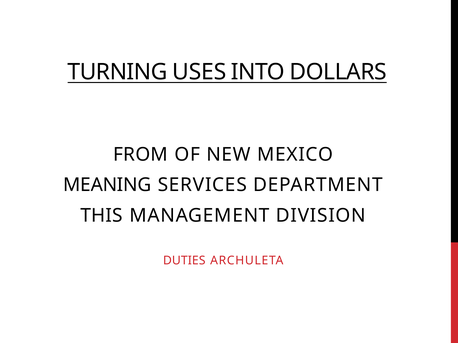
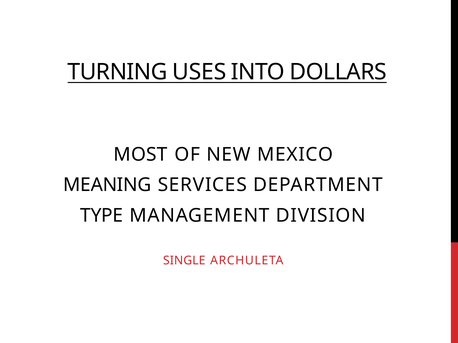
FROM: FROM -> MOST (141, 155)
THIS: THIS -> TYPE (102, 216)
DUTIES: DUTIES -> SINGLE (184, 261)
